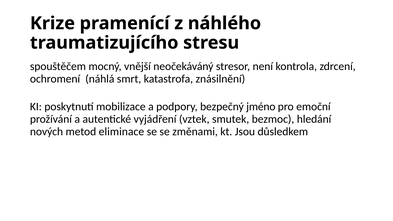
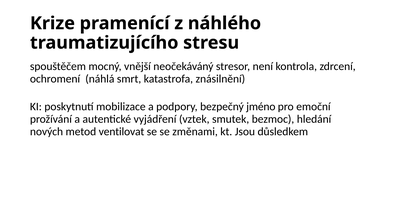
eliminace: eliminace -> ventilovat (122, 132)
